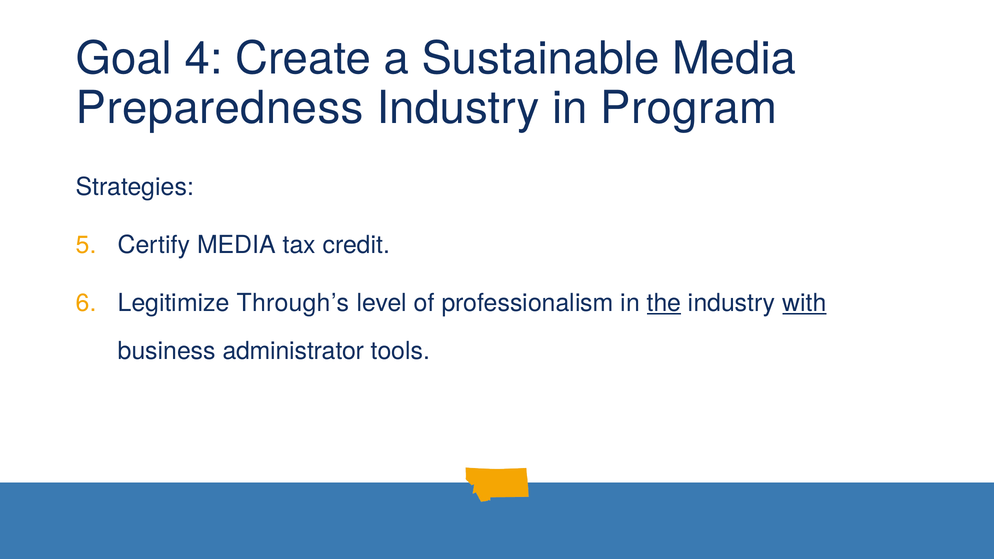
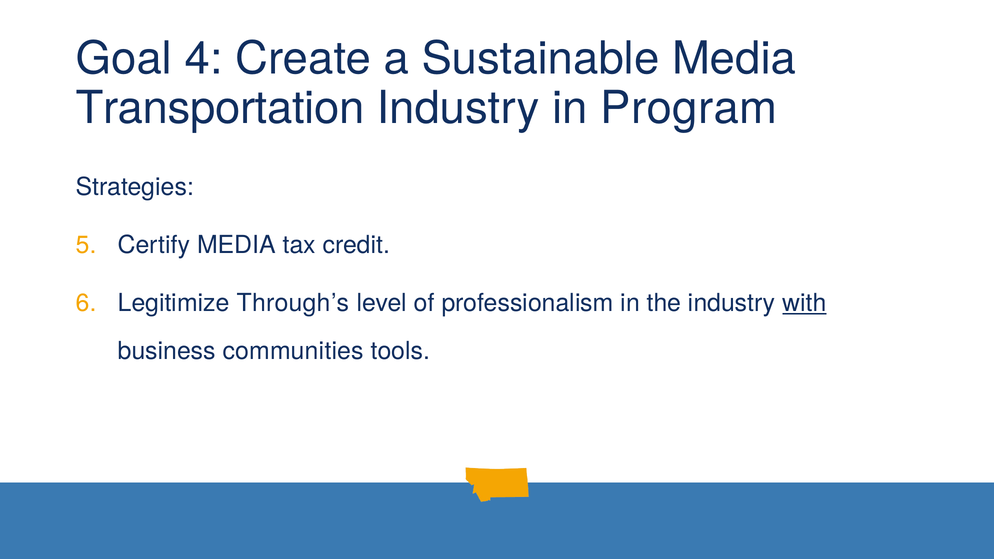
Preparedness: Preparedness -> Transportation (220, 108)
the underline: present -> none (664, 303)
administrator: administrator -> communities (293, 351)
